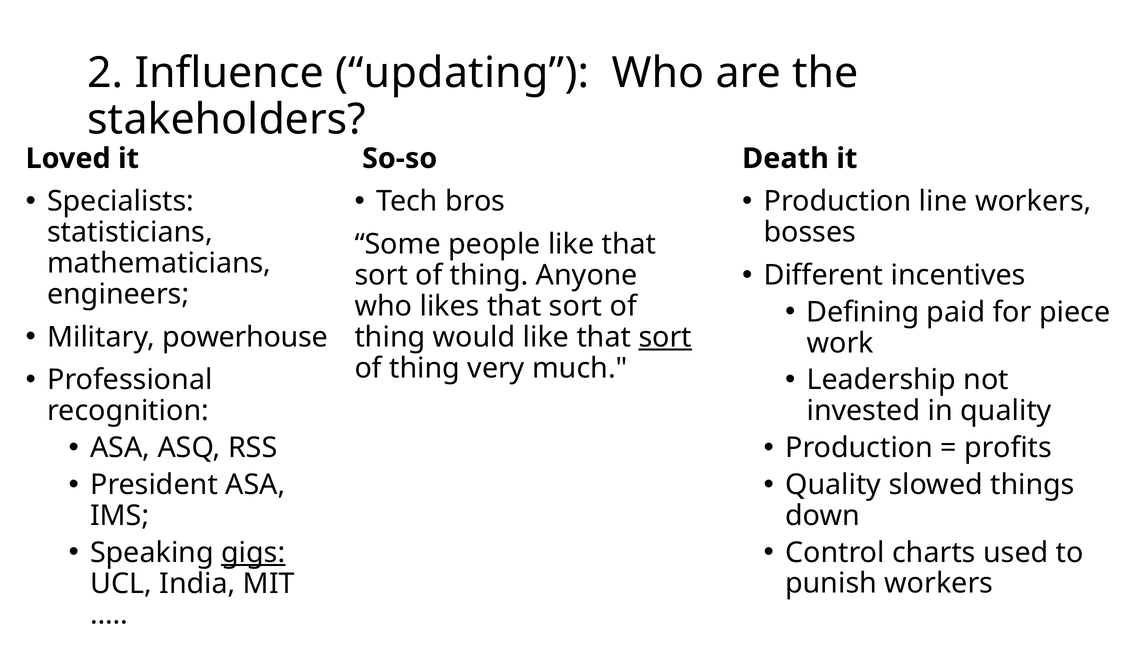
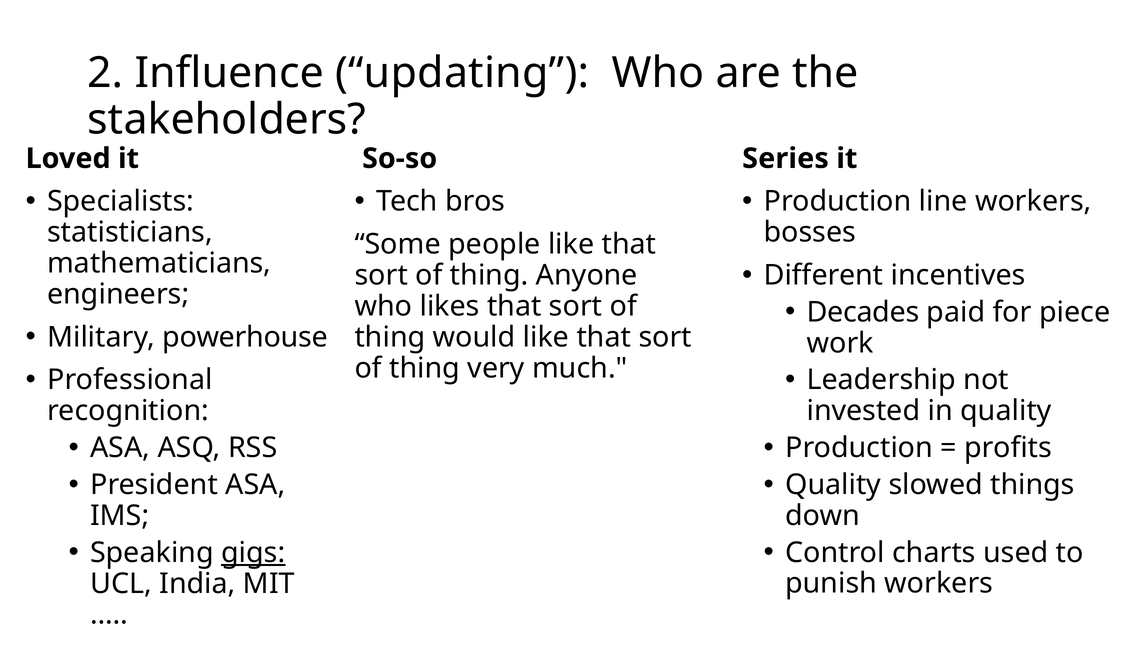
Death: Death -> Series (785, 159)
Defining: Defining -> Decades (863, 312)
sort underline: present -> none (665, 337)
